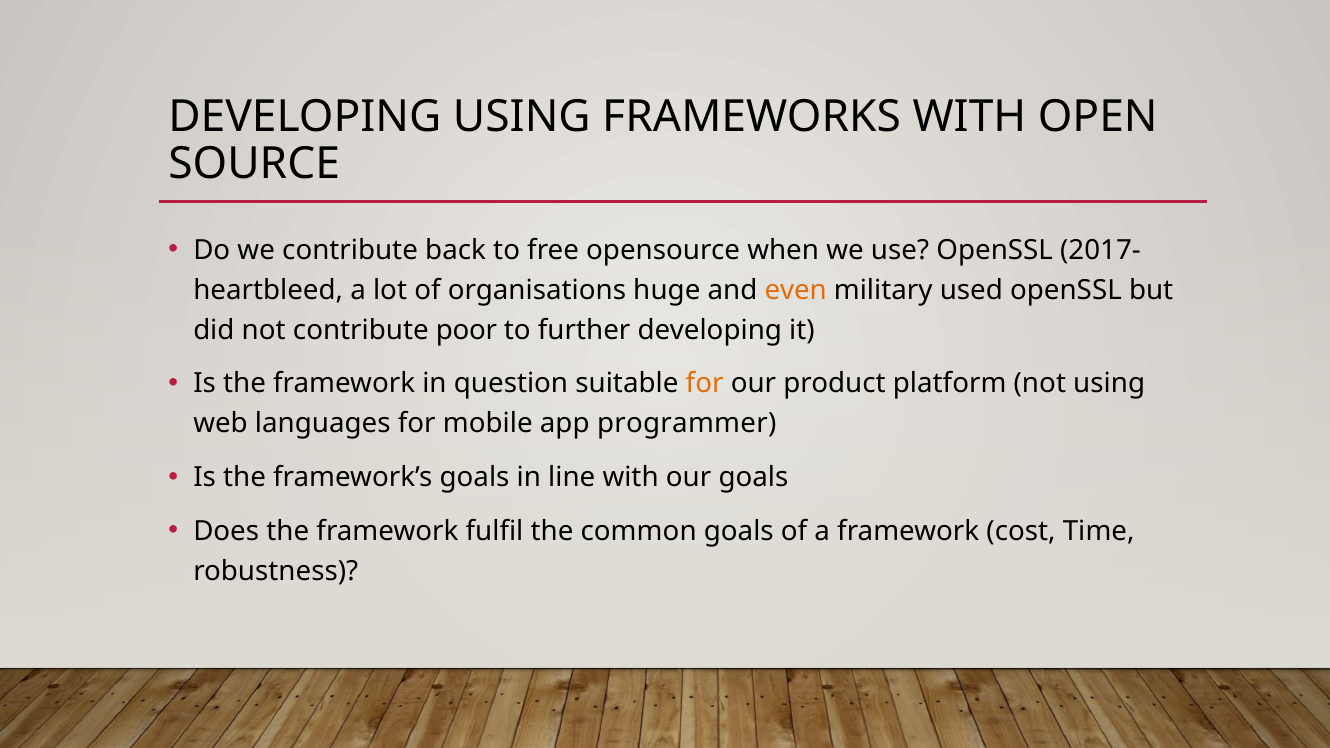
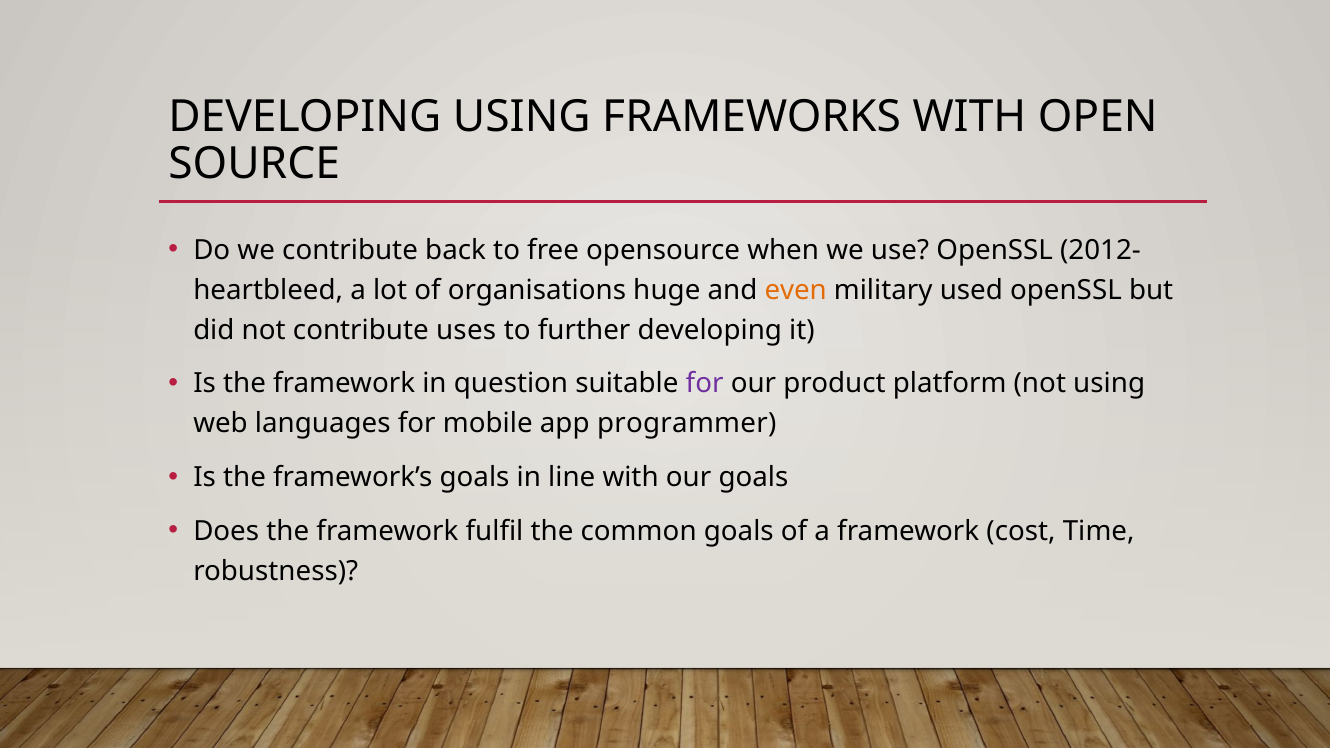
2017-: 2017- -> 2012- (1101, 250)
poor: poor -> uses (466, 330)
for colour: orange -> purple (705, 384)
